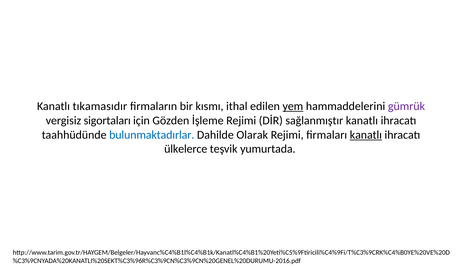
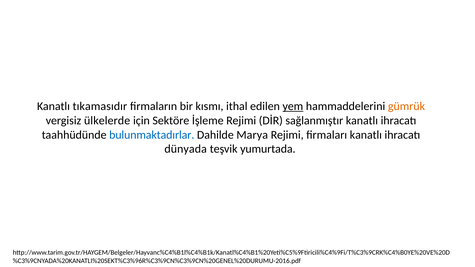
gümrük colour: purple -> orange (406, 106)
sigortaları: sigortaları -> ülkelerde (107, 121)
Gözden: Gözden -> Sektöre (171, 121)
Olarak: Olarak -> Marya (252, 135)
kanatlı underline: present -> none (366, 135)
ülkelerce: ülkelerce -> dünyada (186, 149)
